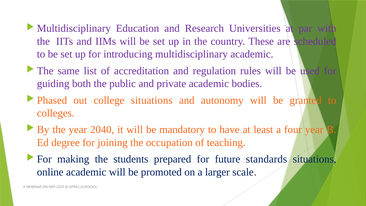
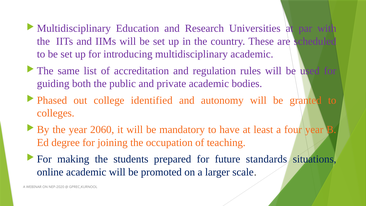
college situations: situations -> identified (152, 100)
2040: 2040 -> 2060 (102, 130)
